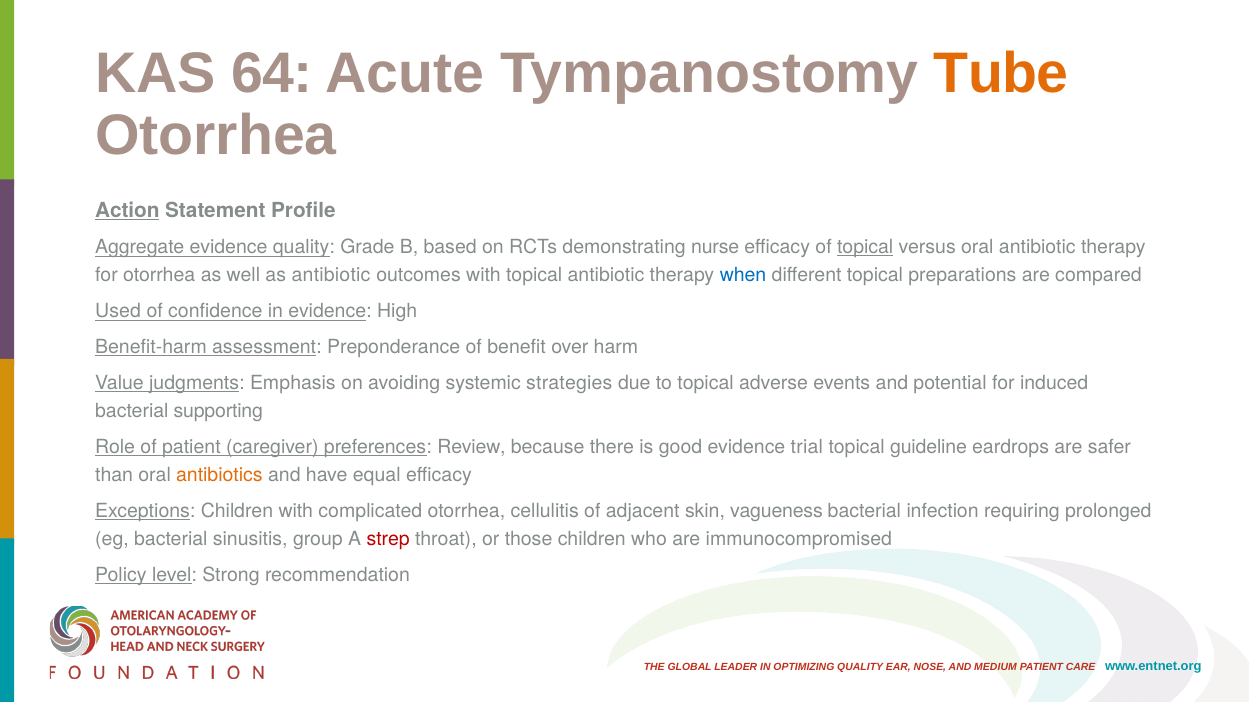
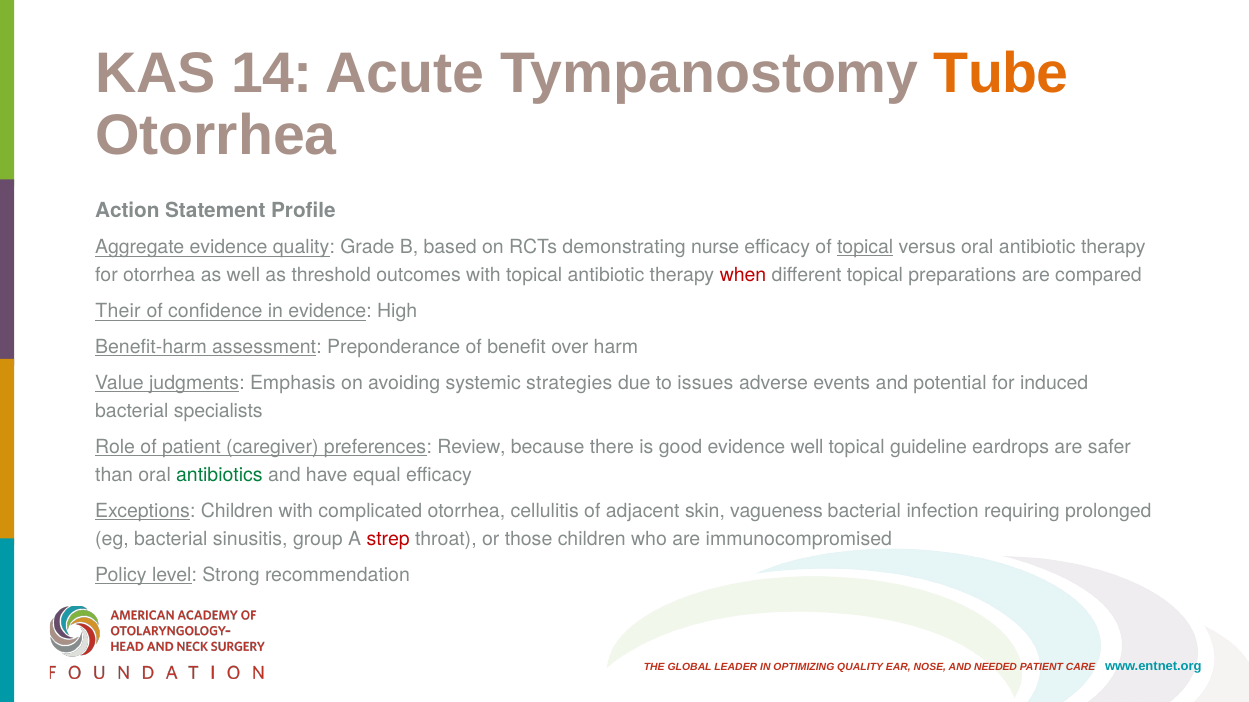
64: 64 -> 14 (272, 74)
Action underline: present -> none (127, 211)
as antibiotic: antibiotic -> threshold (331, 275)
when colour: blue -> red (743, 275)
Used: Used -> Their (118, 311)
to topical: topical -> issues (705, 383)
supporting: supporting -> specialists (218, 411)
evidence trial: trial -> well (807, 447)
antibiotics colour: orange -> green (219, 475)
MEDIUM: MEDIUM -> NEEDED (996, 668)
